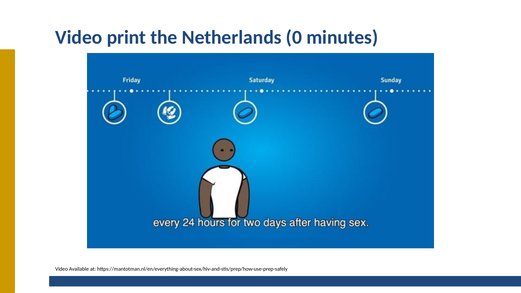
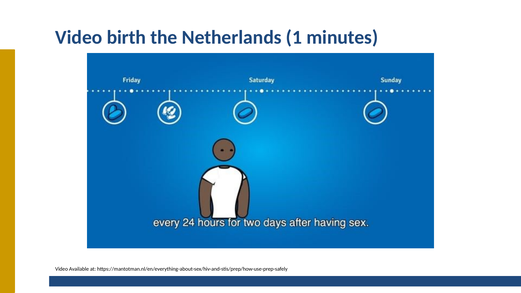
print: print -> birth (126, 38)
0: 0 -> 1 (294, 38)
